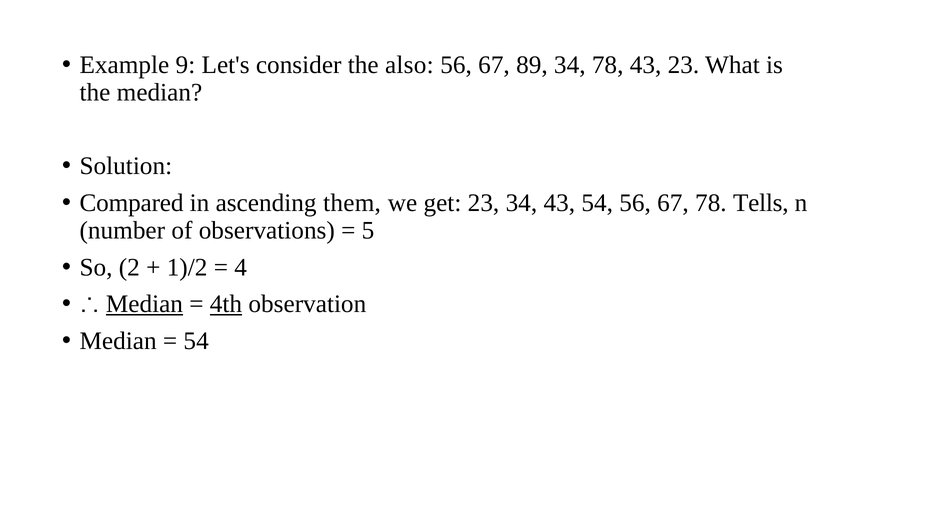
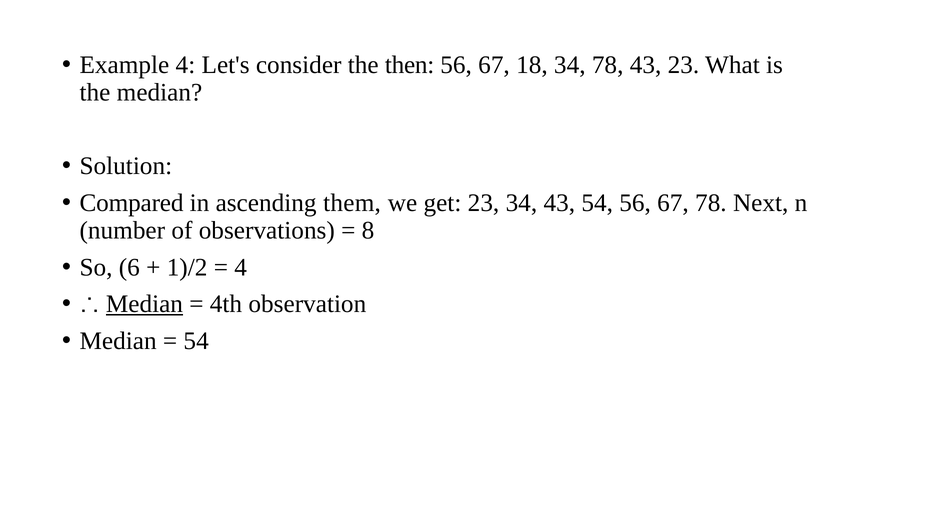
Example 9: 9 -> 4 (185, 65)
also: also -> then (410, 65)
89: 89 -> 18 (532, 65)
Tells: Tells -> Next (761, 203)
5: 5 -> 8 (368, 230)
2: 2 -> 6 (129, 267)
4th underline: present -> none (226, 304)
